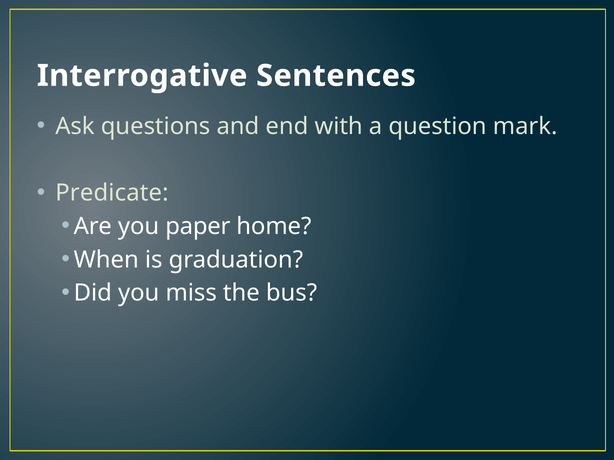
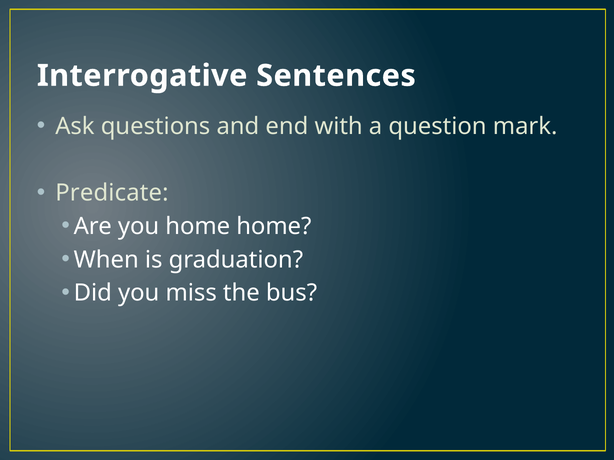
you paper: paper -> home (198, 227)
